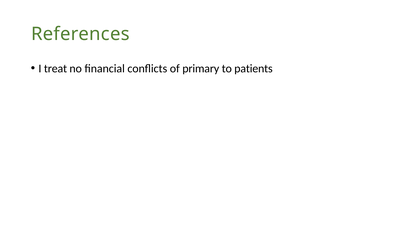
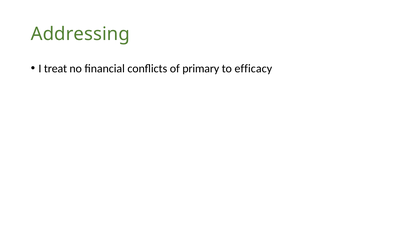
References: References -> Addressing (80, 34)
patients: patients -> efficacy (253, 68)
